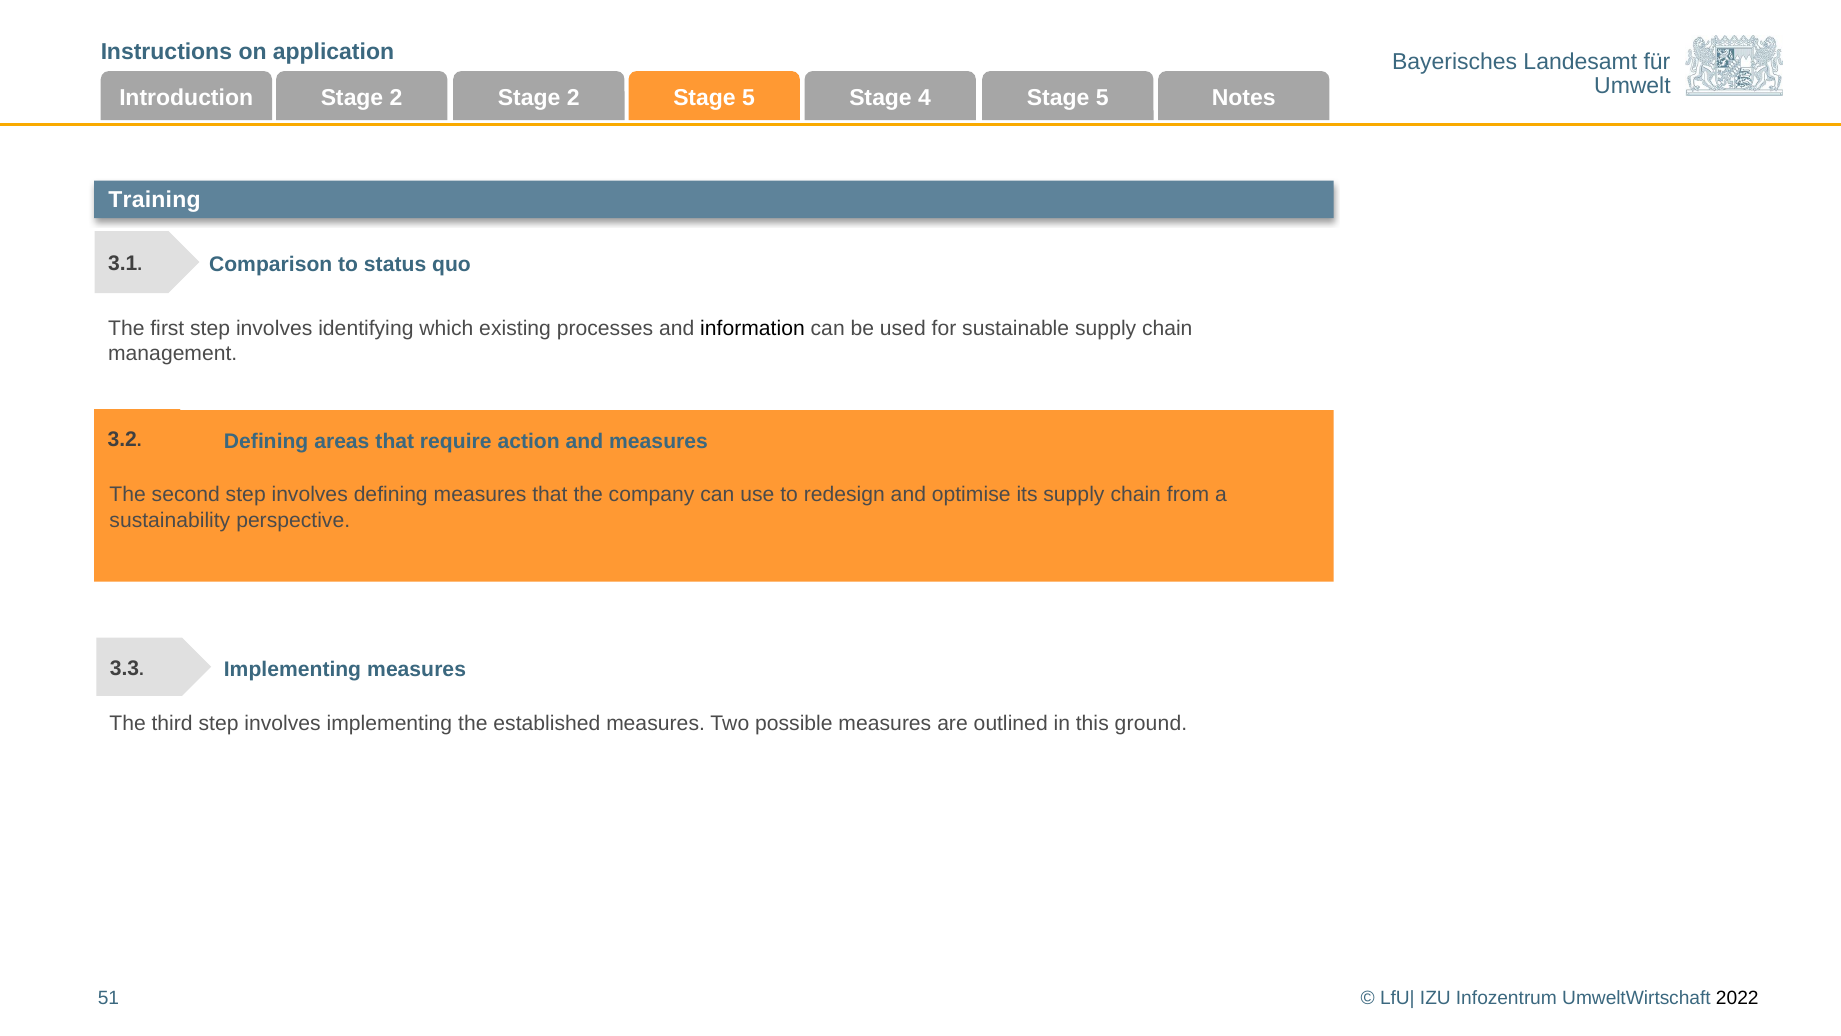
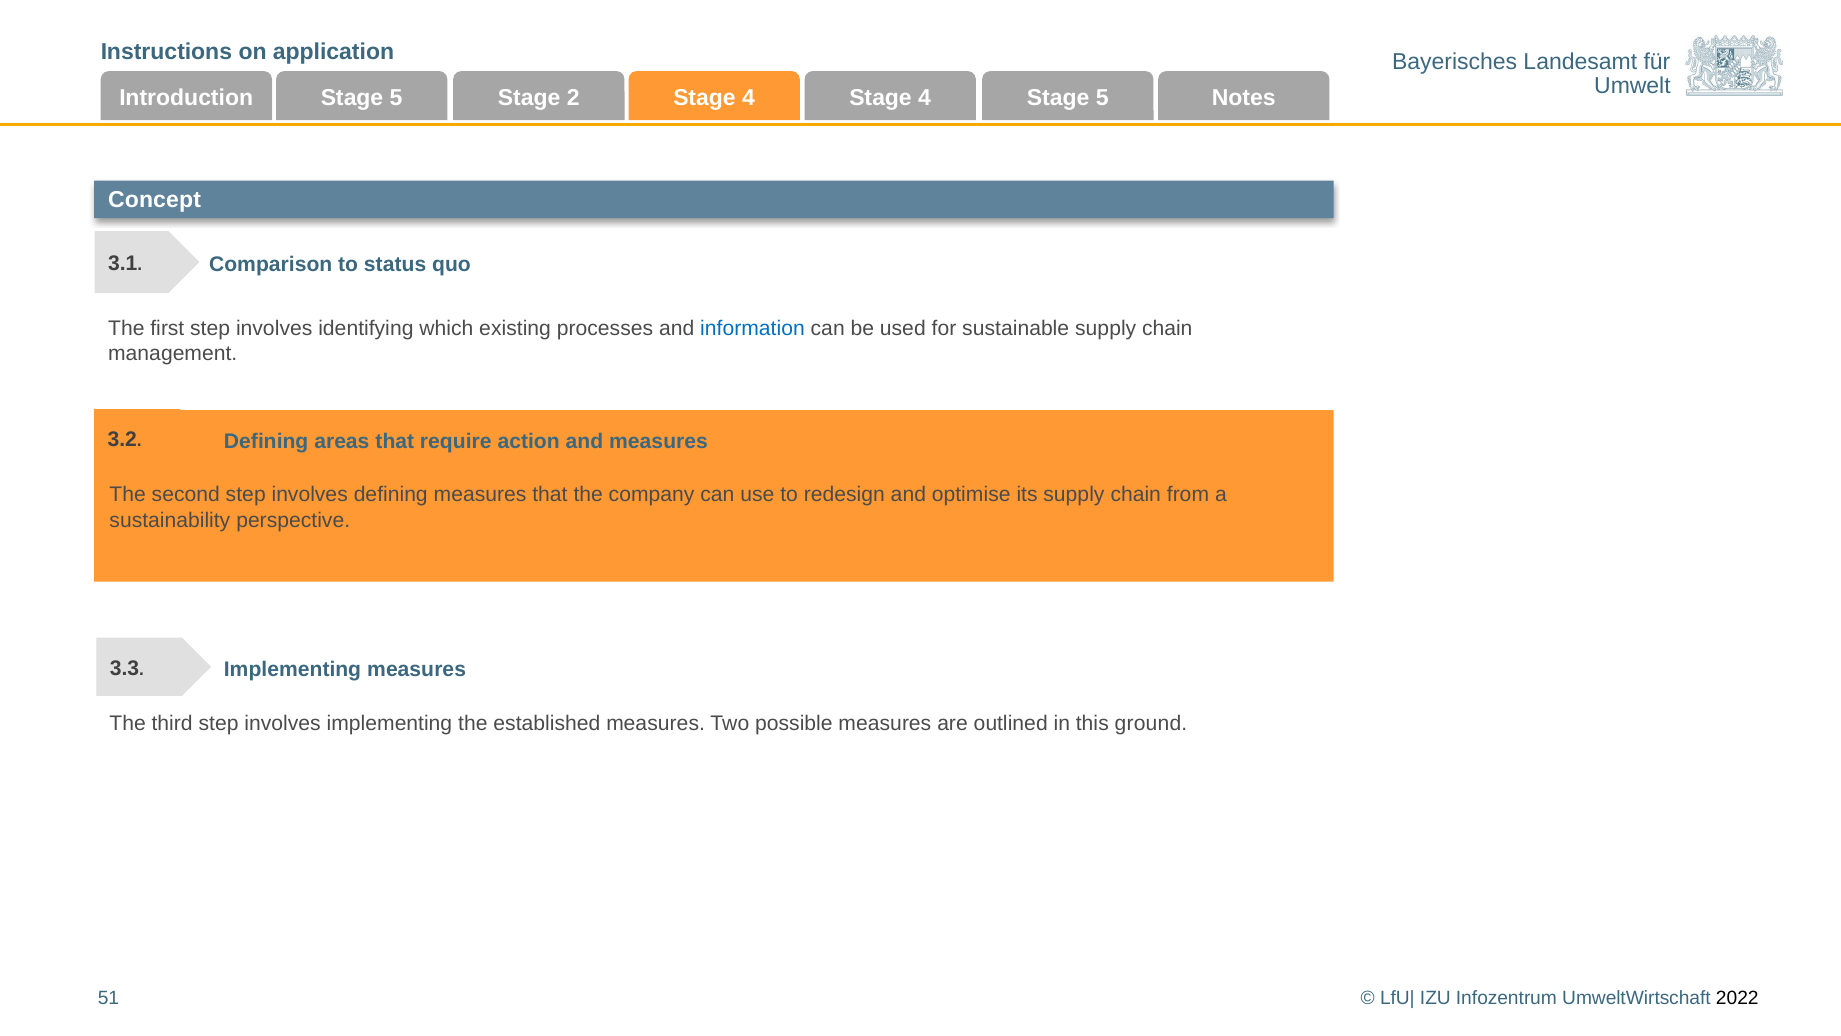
Introduction Stage 2: 2 -> 5 (396, 98)
2 Stage 5: 5 -> 4 (749, 98)
Training: Training -> Concept (155, 200)
information colour: black -> blue (753, 328)
